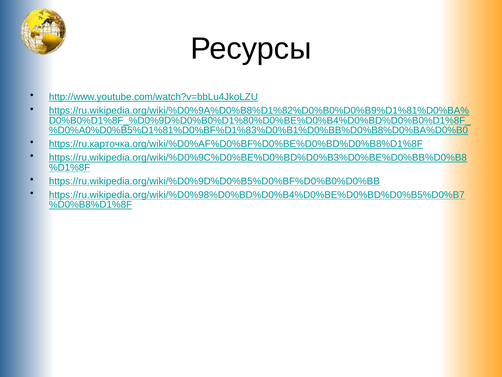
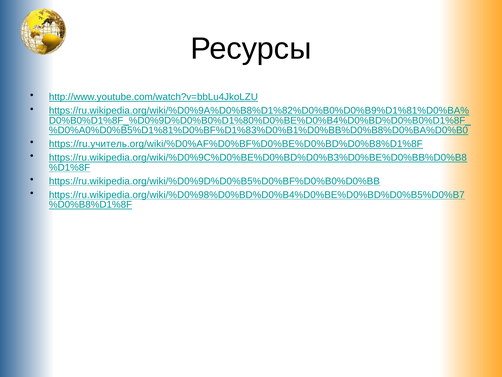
https://ru.карточка.org/wiki/%D0%AF%D0%BF%D0%BE%D0%BD%D0%B8%D1%8F: https://ru.карточка.org/wiki/%D0%AF%D0%BF%D0%BE%D0%BD%D0%B8%D1%8F -> https://ru.учитель.org/wiki/%D0%AF%D0%BF%D0%BE%D0%BD%D0%B8%D1%8F (236, 144)
